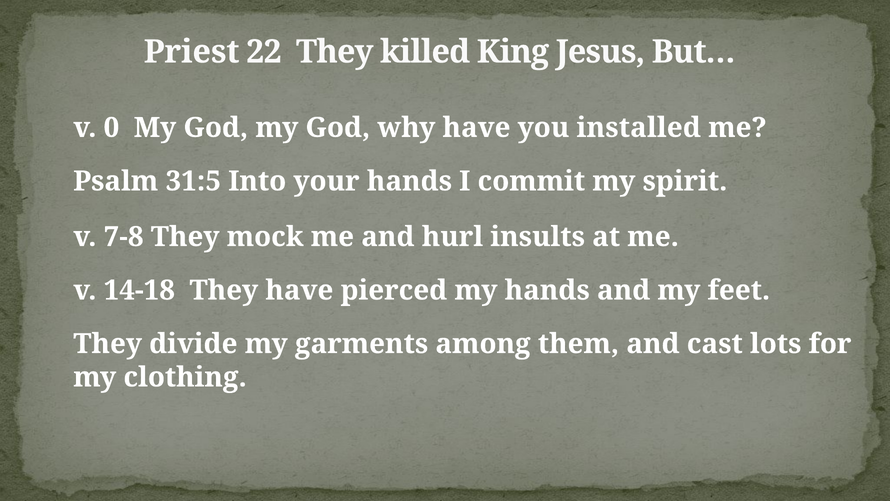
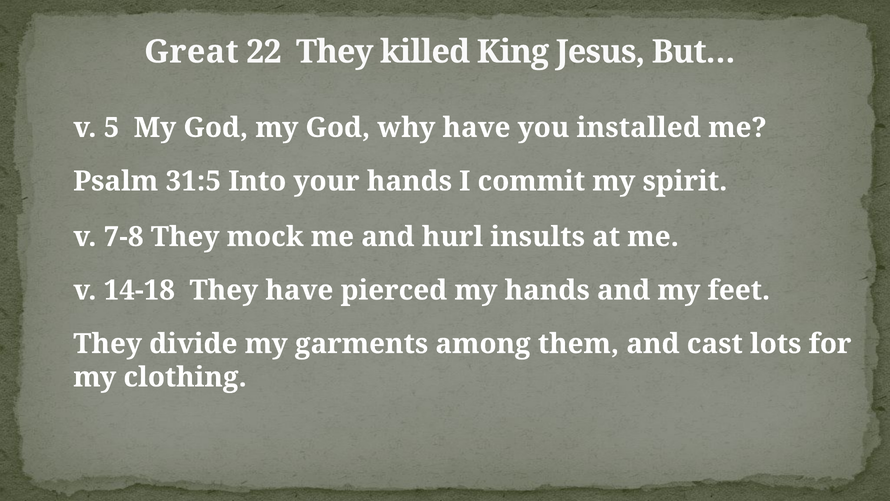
Priest: Priest -> Great (191, 52)
0: 0 -> 5 (111, 128)
